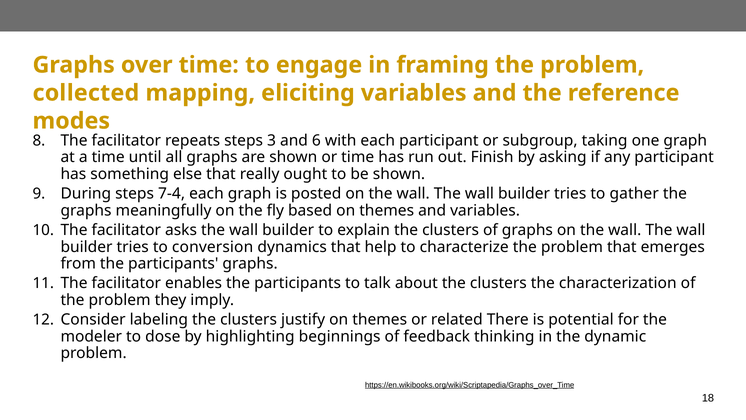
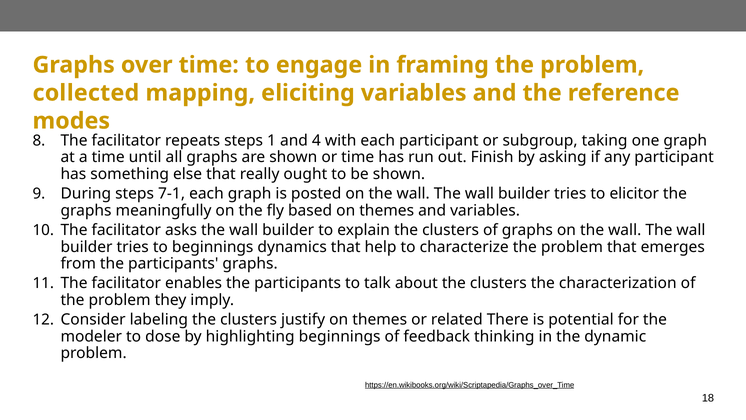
3: 3 -> 1 (272, 140)
6: 6 -> 4 (316, 140)
7-4: 7-4 -> 7-1 (172, 194)
gather: gather -> elicitor (634, 194)
to conversion: conversion -> beginnings (213, 247)
